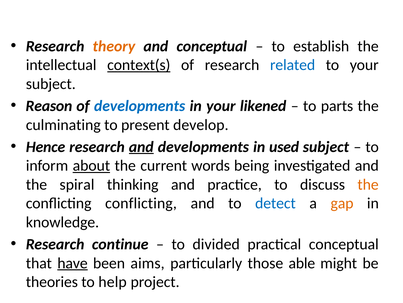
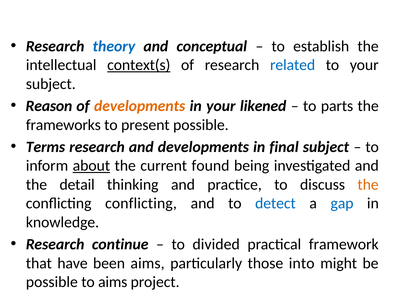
theory colour: orange -> blue (114, 46)
developments colour: blue -> orange (140, 106)
culminating: culminating -> frameworks (63, 125)
present develop: develop -> possible (201, 125)
Hence: Hence -> Terms (46, 146)
and underline: present -> none (141, 146)
used: used -> final (284, 146)
words: words -> found (211, 165)
spiral: spiral -> detail (77, 184)
gap colour: orange -> blue (342, 203)
practical conceptual: conceptual -> framework (344, 244)
have underline: present -> none (73, 263)
able: able -> into (302, 263)
theories: theories -> possible (52, 281)
to help: help -> aims (113, 281)
